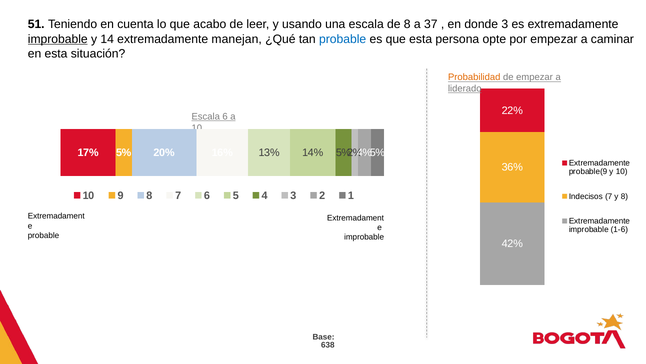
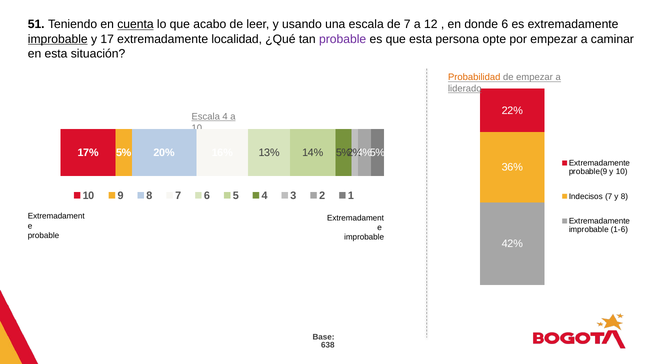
cuenta underline: none -> present (135, 24)
de 8: 8 -> 7 (407, 24)
37: 37 -> 12 (431, 24)
donde 3: 3 -> 6 (505, 24)
14: 14 -> 17 (107, 39)
manejan: manejan -> localidad (237, 39)
probable colour: blue -> purple (343, 39)
Escala 6: 6 -> 4 (225, 116)
